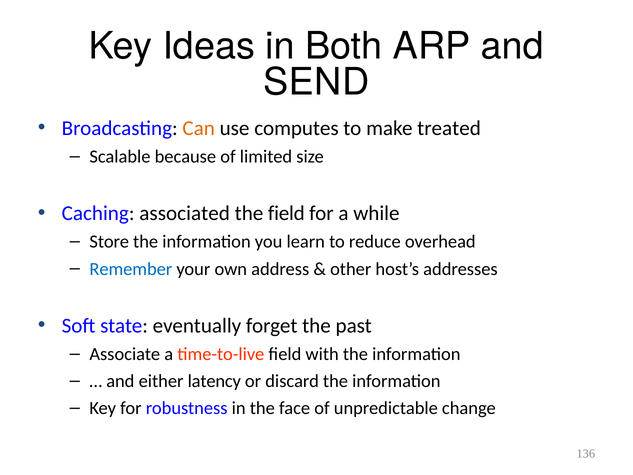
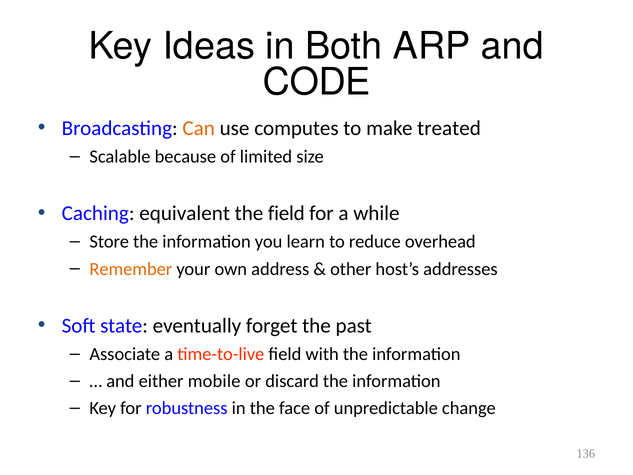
SEND: SEND -> CODE (317, 82)
associated: associated -> equivalent (185, 213)
Remember colour: blue -> orange (131, 269)
latency: latency -> mobile (214, 381)
